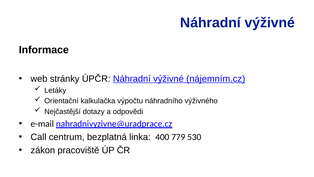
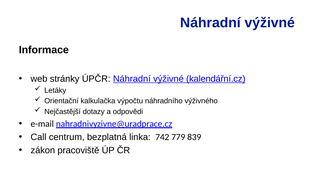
nájemním.cz: nájemním.cz -> kalendářní.cz (216, 79)
400: 400 -> 742 (162, 137)
530: 530 -> 839 (194, 137)
